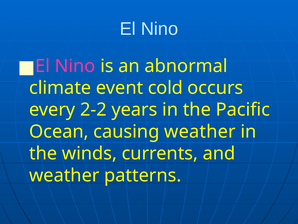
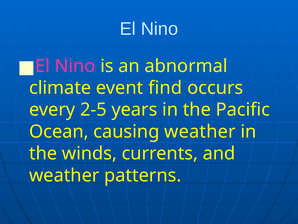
cold: cold -> find (165, 88)
2-2: 2-2 -> 2-5 (93, 110)
